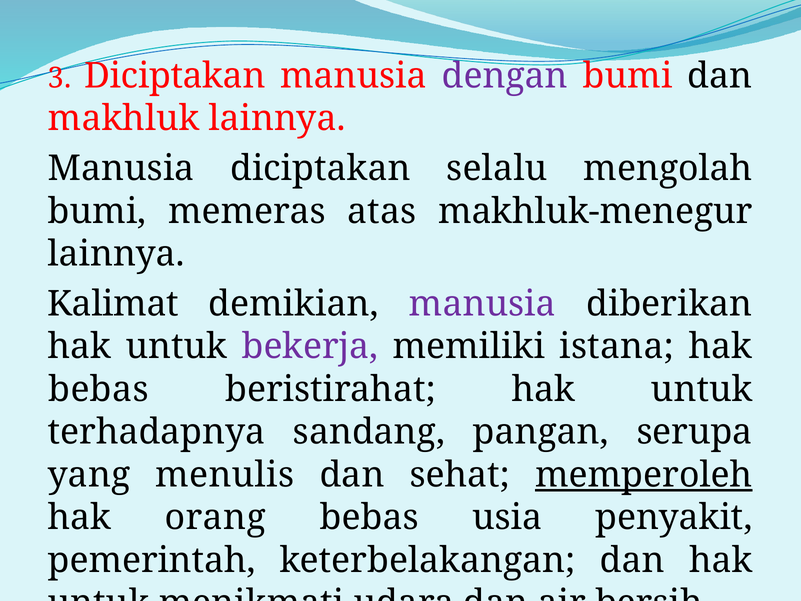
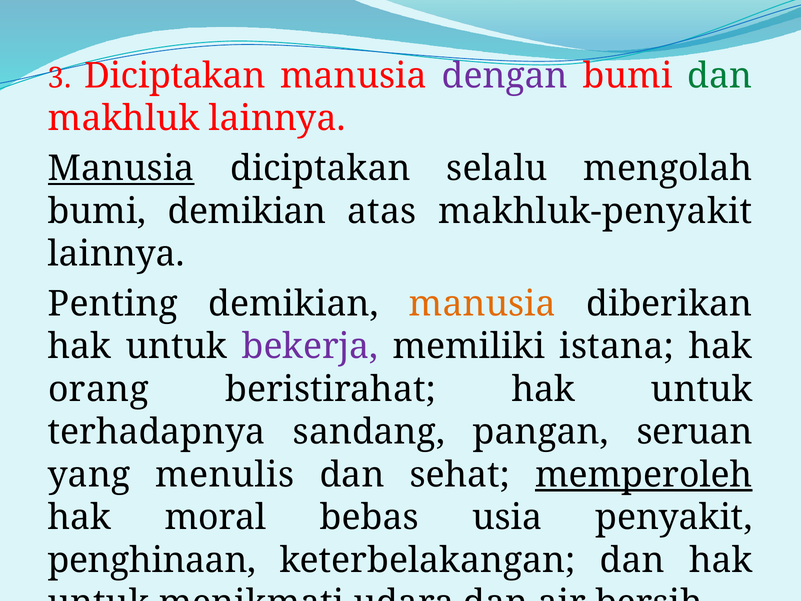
dan colour: black -> green (720, 76)
Manusia underline: none -> present (121, 168)
bumi memeras: memeras -> demikian (247, 211)
makhluk-menegur: makhluk-menegur -> makhluk-penyakit (595, 211)
Kalimat: Kalimat -> Penting (113, 304)
manusia colour: purple -> orange (482, 304)
bebas: bebas -> orang (99, 389)
serupa: serupa -> seruan (695, 432)
orang: orang -> moral (216, 517)
pemerintah: pemerintah -> penghinaan (152, 560)
